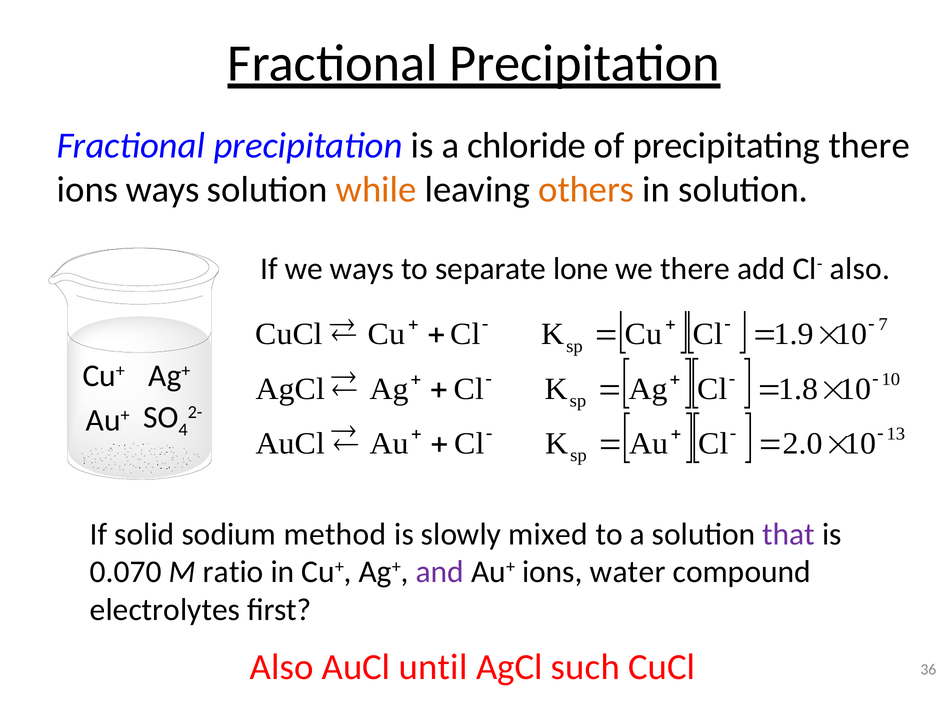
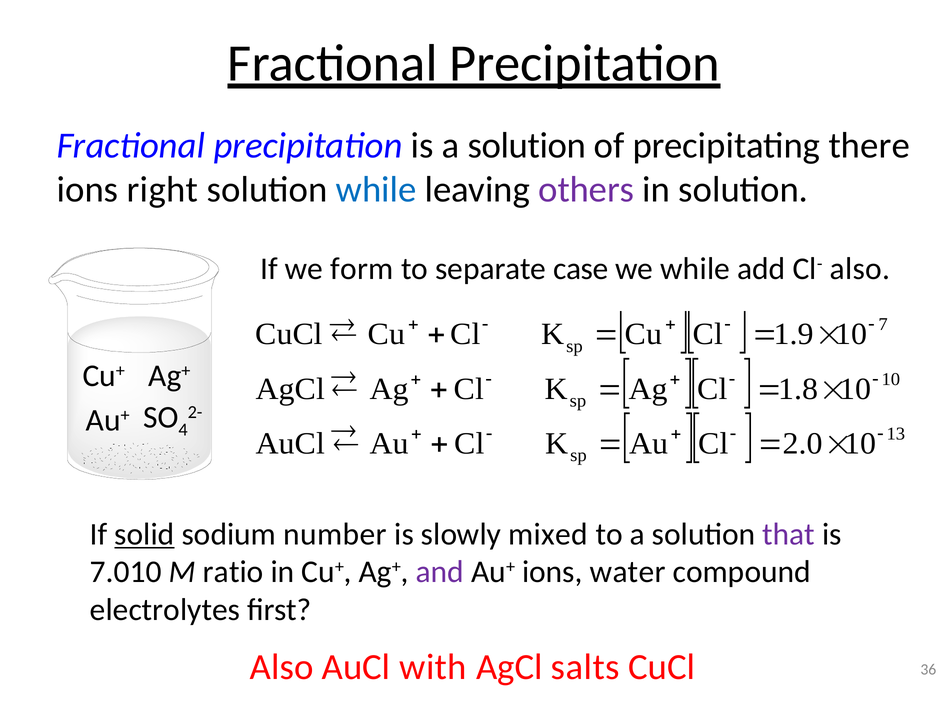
is a chloride: chloride -> solution (527, 146)
ions ways: ways -> right (162, 190)
while colour: orange -> blue (376, 190)
others colour: orange -> purple (586, 190)
we ways: ways -> form (362, 269)
lone: lone -> case (581, 269)
we there: there -> while (695, 269)
solid underline: none -> present (144, 534)
method: method -> number (335, 534)
0.070: 0.070 -> 7.010 (126, 572)
until: until -> with (433, 667)
such: such -> salts (585, 667)
